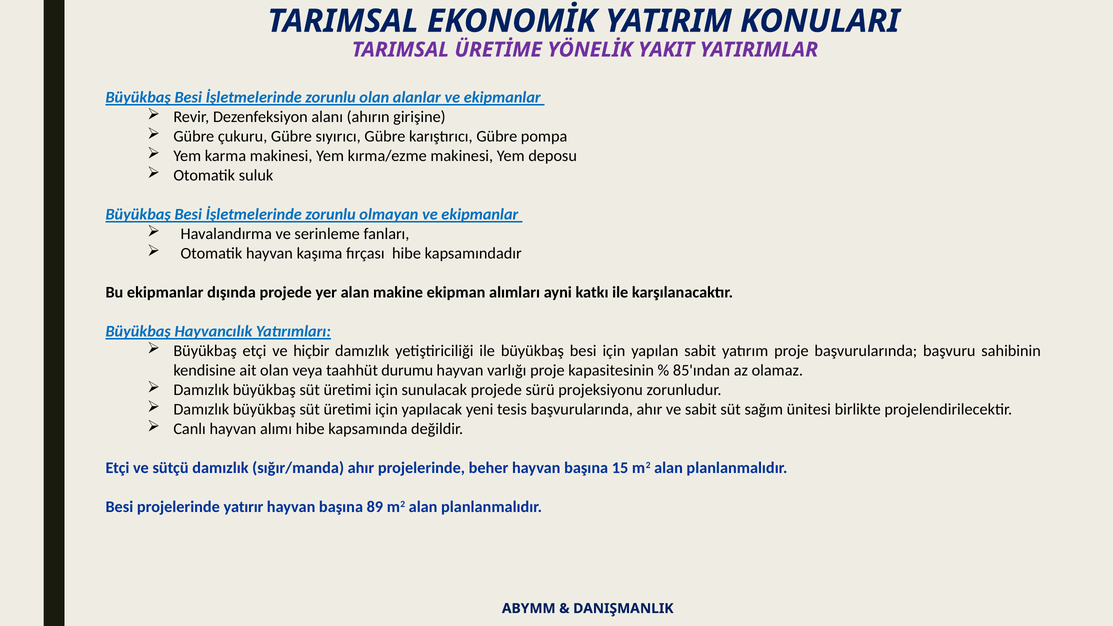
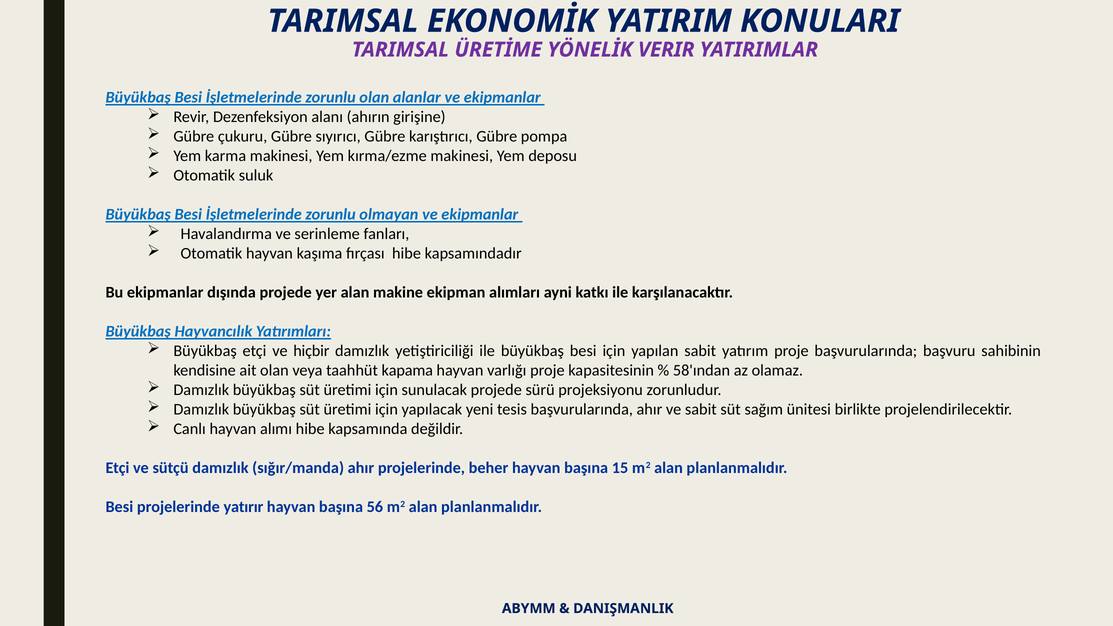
YAKIT: YAKIT -> VERIR (666, 50)
durumu: durumu -> kapama (407, 370)
85'ından: 85'ından -> 58'ından (701, 370)
89: 89 -> 56 (375, 507)
